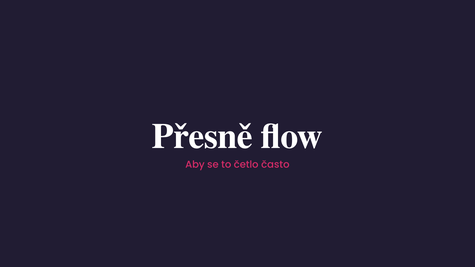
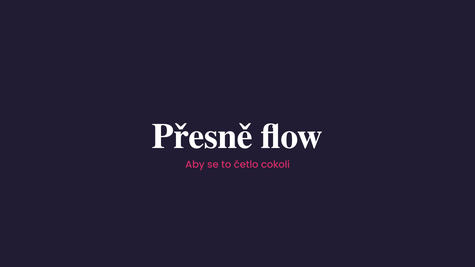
často: často -> cokoli (275, 165)
